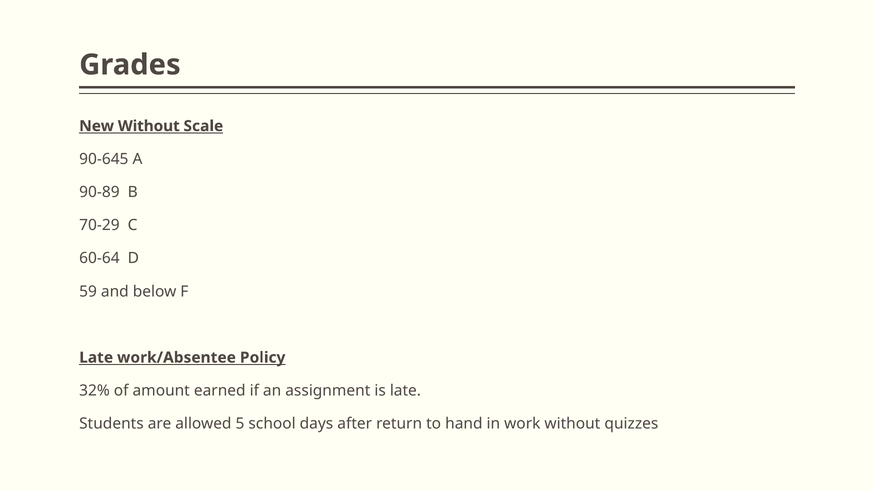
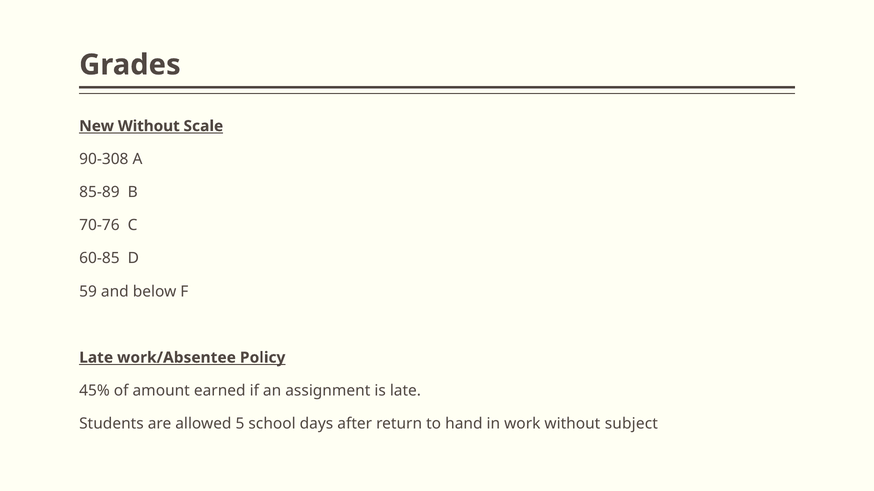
90-645: 90-645 -> 90-308 (104, 159)
90-89: 90-89 -> 85-89 (99, 192)
70-29: 70-29 -> 70-76 (99, 226)
60-64: 60-64 -> 60-85 (99, 259)
32%: 32% -> 45% (94, 391)
quizzes: quizzes -> subject (631, 424)
